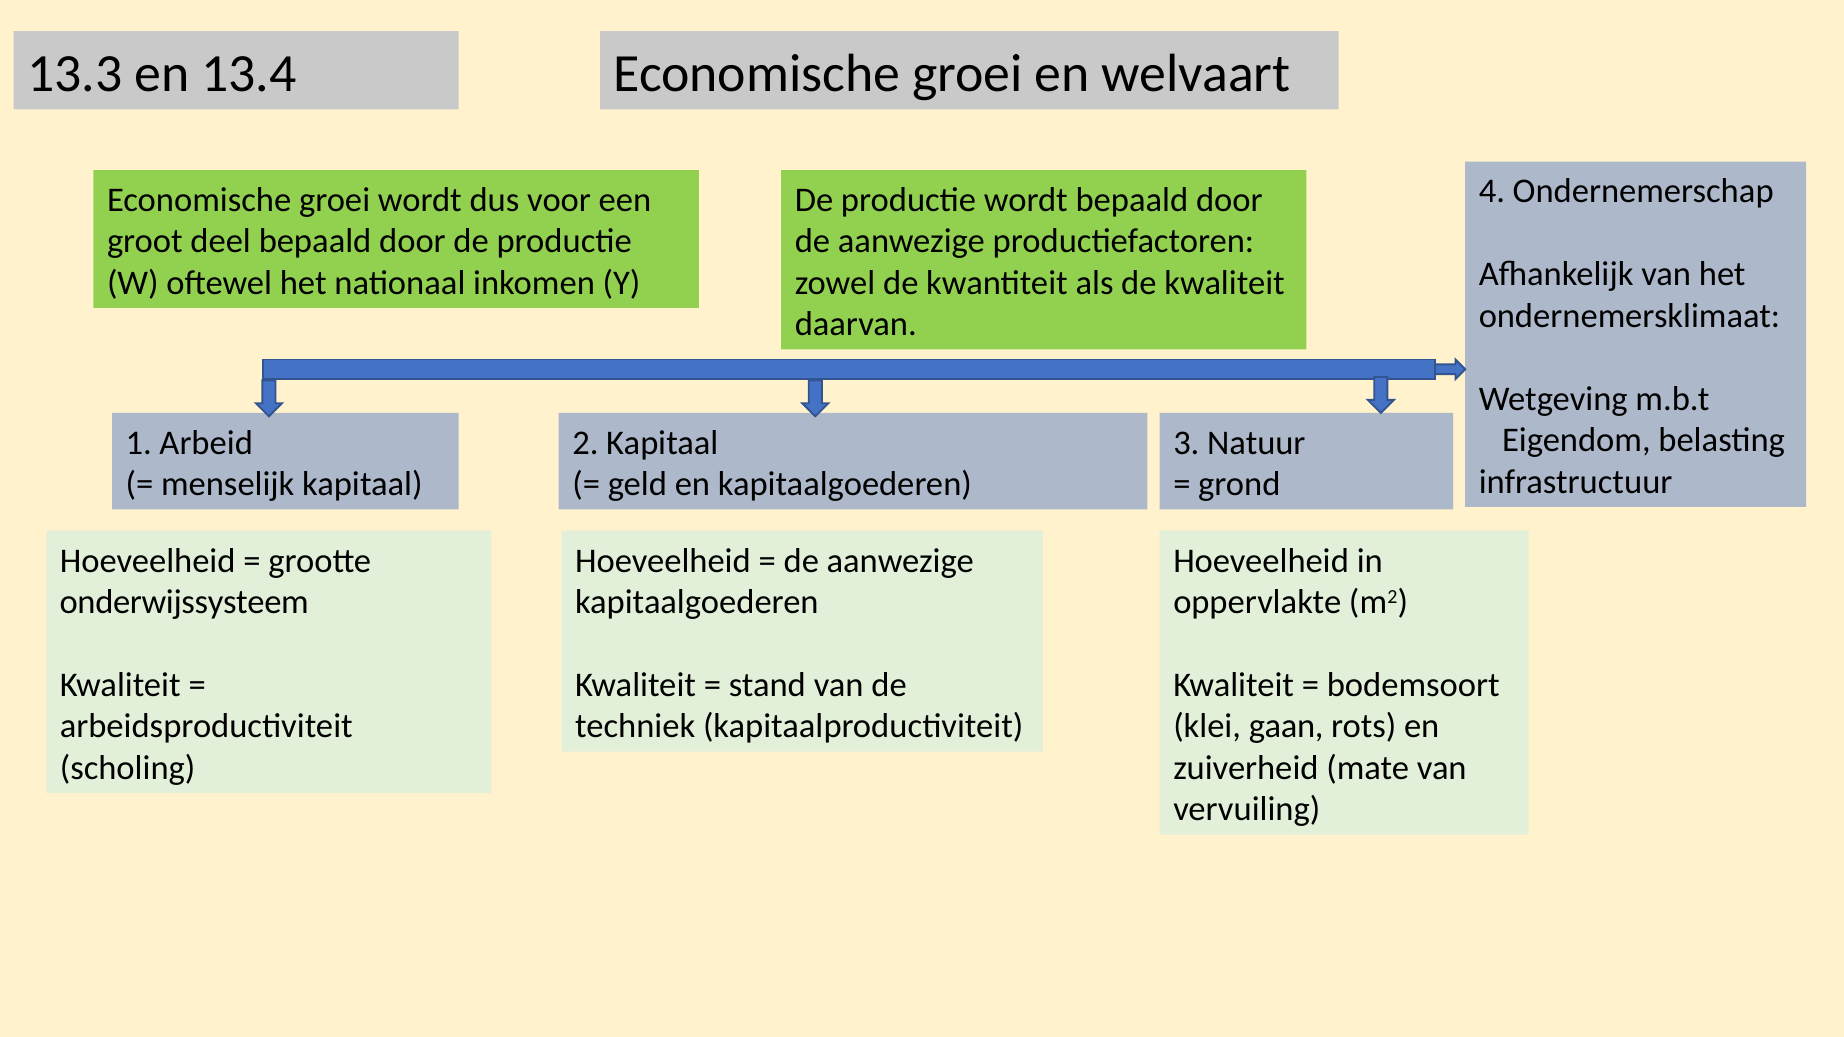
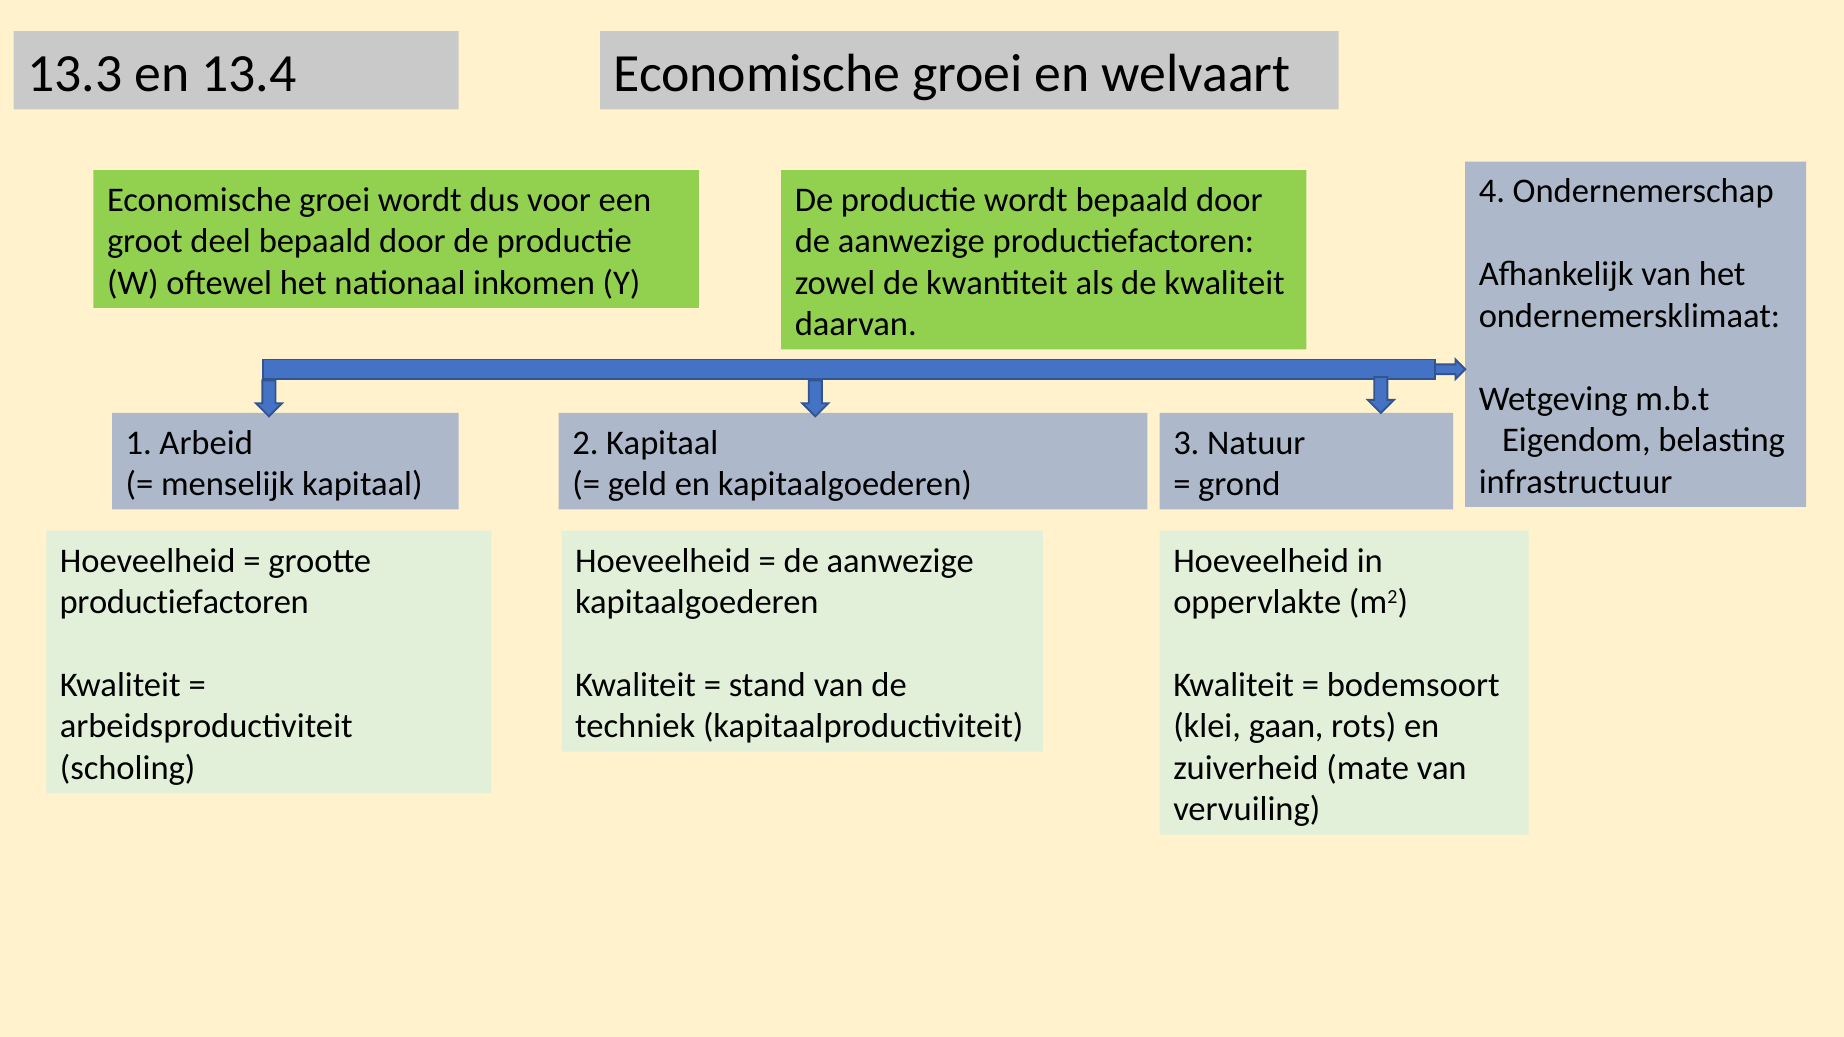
onderwijssysteem: onderwijssysteem -> productiefactoren (184, 602)
